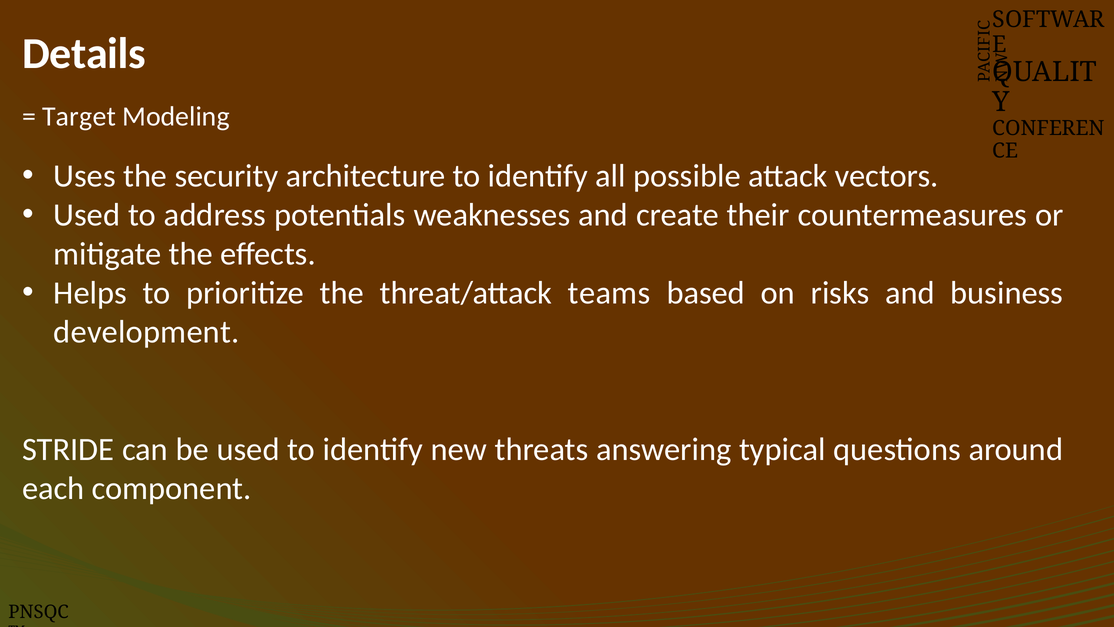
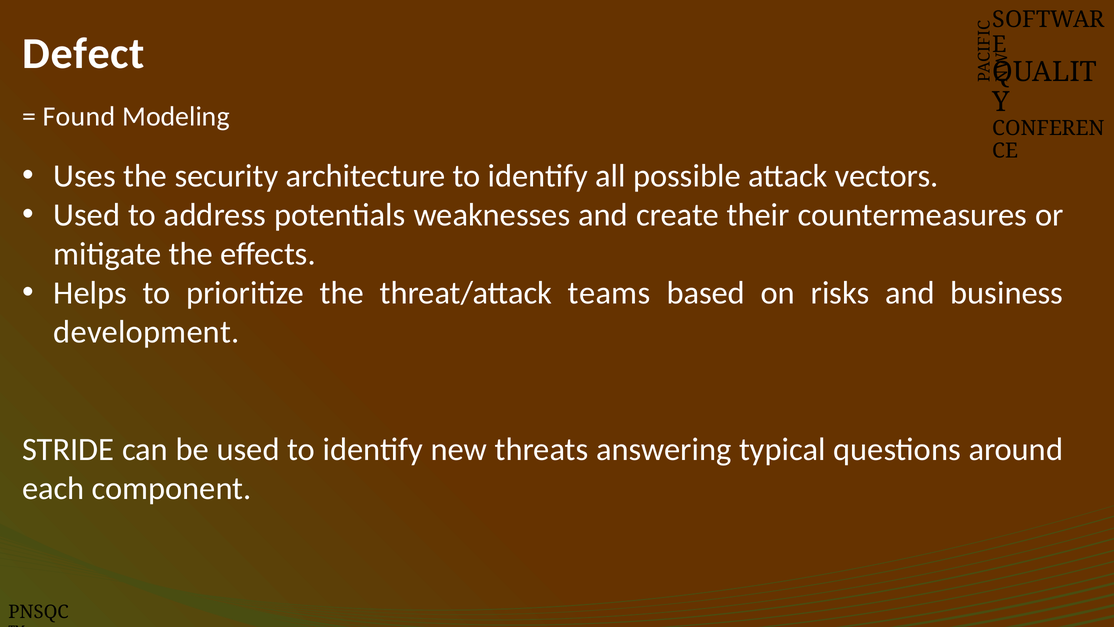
Details: Details -> Defect (83, 54)
Target: Target -> Found (79, 117)
